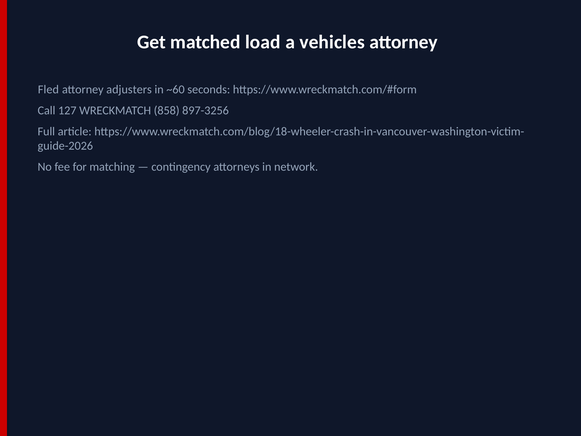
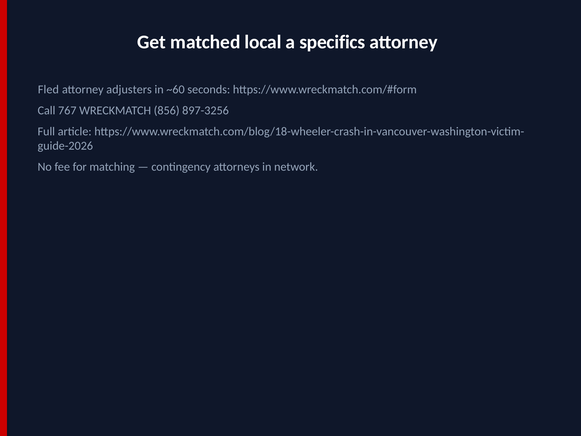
load: load -> local (263, 42)
vehicles: vehicles -> specifics (332, 42)
127: 127 -> 767 (67, 110)
858: 858 -> 856 (167, 110)
